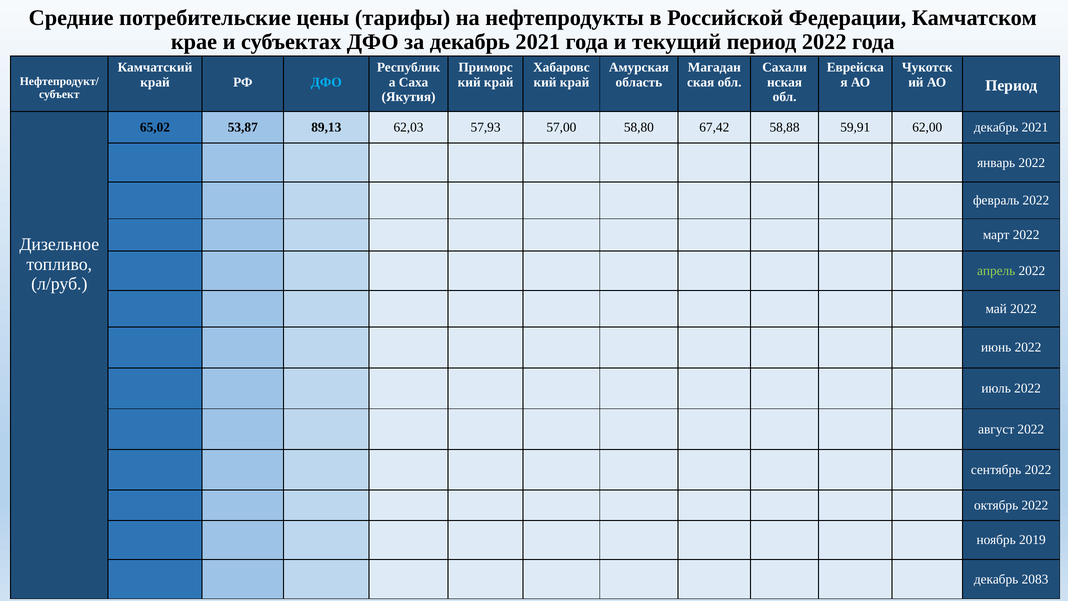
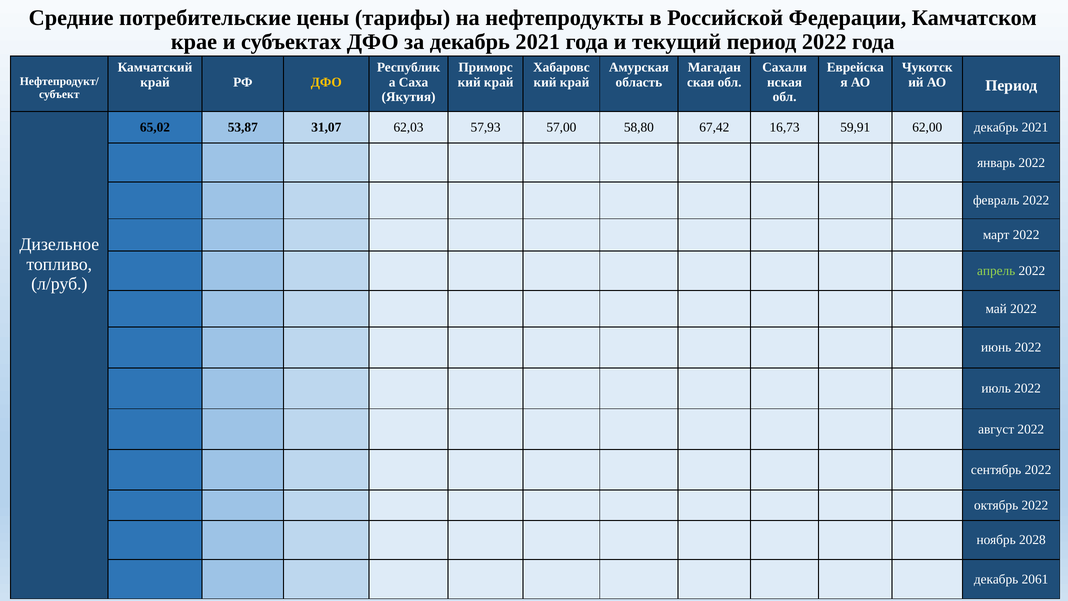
ДФО colour: light blue -> yellow (326, 82)
89,13: 89,13 -> 31,07 (326, 127)
58,88: 58,88 -> 16,73 (785, 127)
2019: 2019 -> 2028 (1032, 540)
2083: 2083 -> 2061 (1035, 579)
